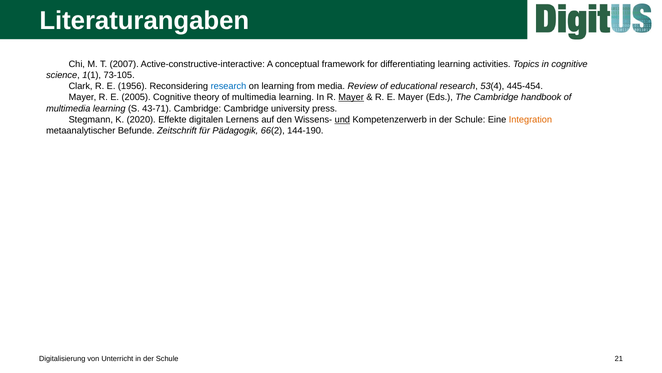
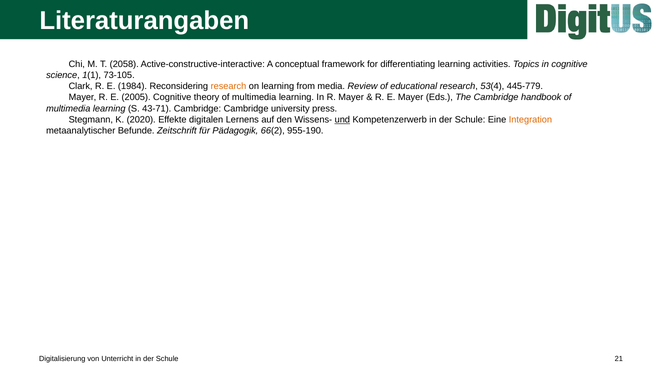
2007: 2007 -> 2058 (124, 64)
1956: 1956 -> 1984 (132, 86)
research colour: blue -> orange (228, 86)
445-454: 445-454 -> 445-779 (525, 86)
Mayer underline: present -> none (351, 97)
144-190: 144-190 -> 955-190 (305, 130)
